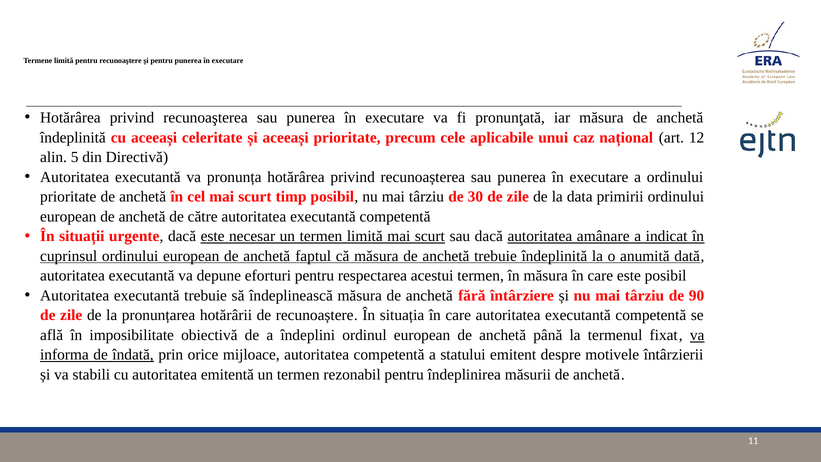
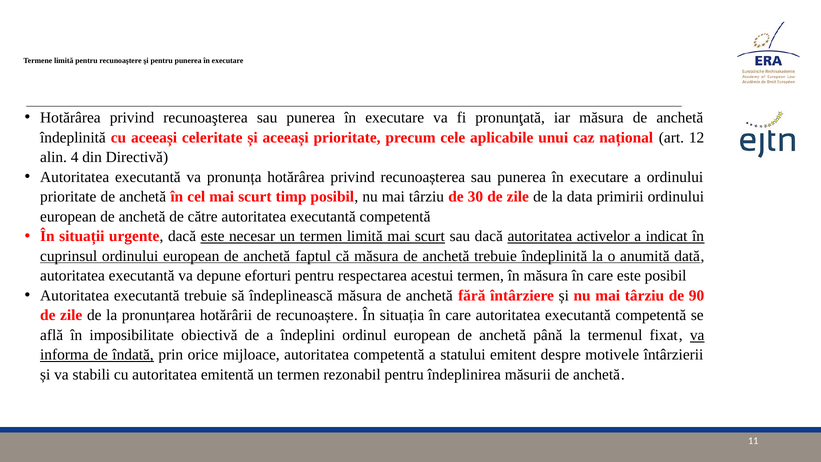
5: 5 -> 4 (75, 157)
amânare: amânare -> activelor (603, 236)
